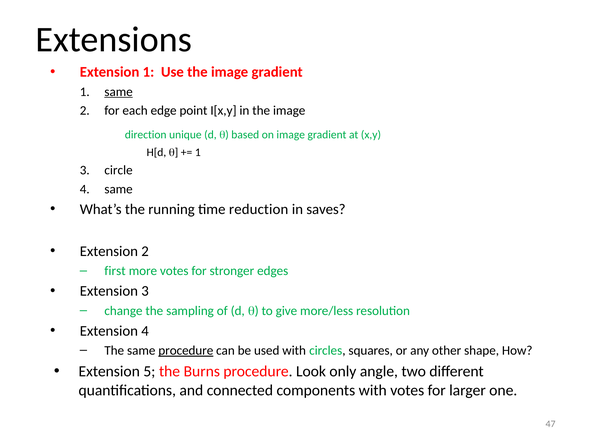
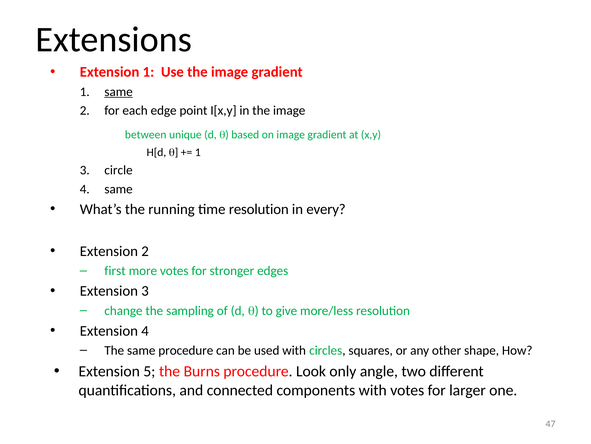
direction: direction -> between (146, 135)
time reduction: reduction -> resolution (259, 209)
saves: saves -> every (326, 209)
procedure underline: present -> none (186, 350)
